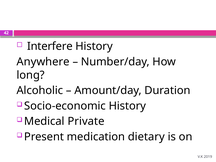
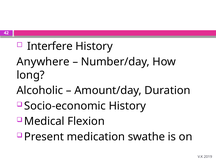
Private: Private -> Flexion (86, 121)
dietary: dietary -> swathe (146, 137)
